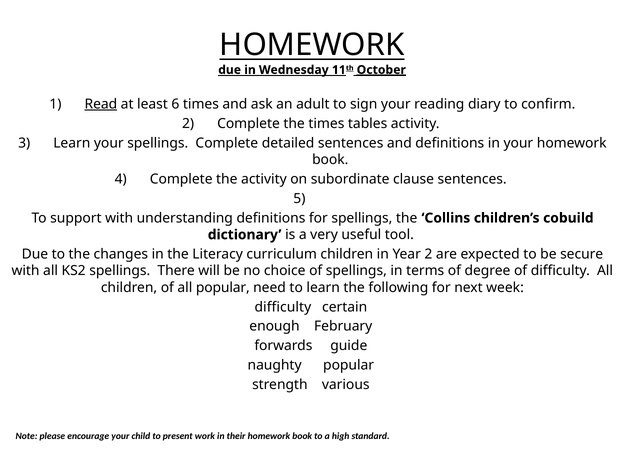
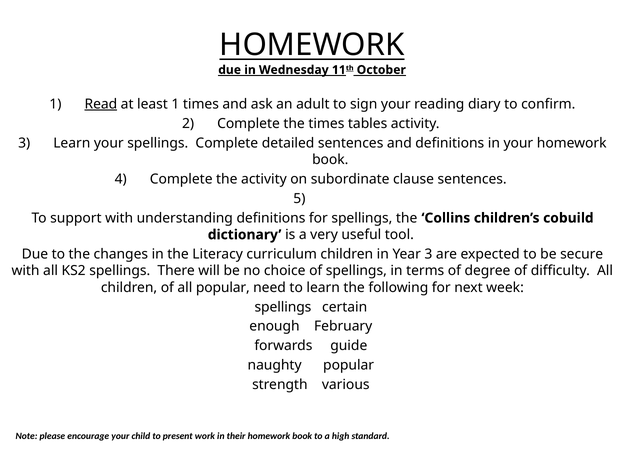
October underline: present -> none (381, 70)
least 6: 6 -> 1 (175, 104)
Year 2: 2 -> 3 (428, 254)
difficulty: difficulty -> spellings (283, 307)
